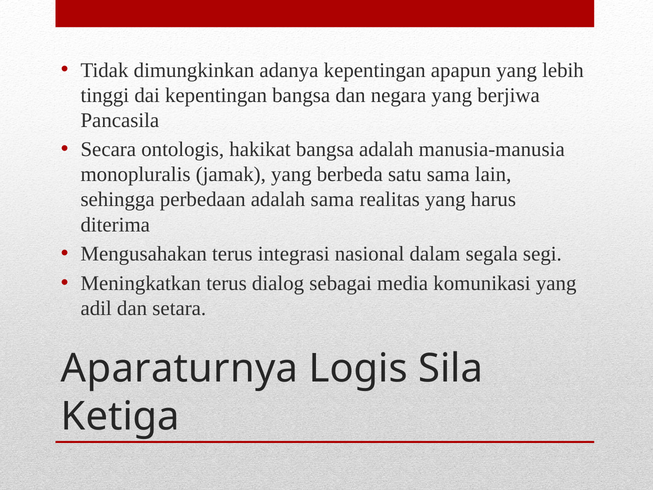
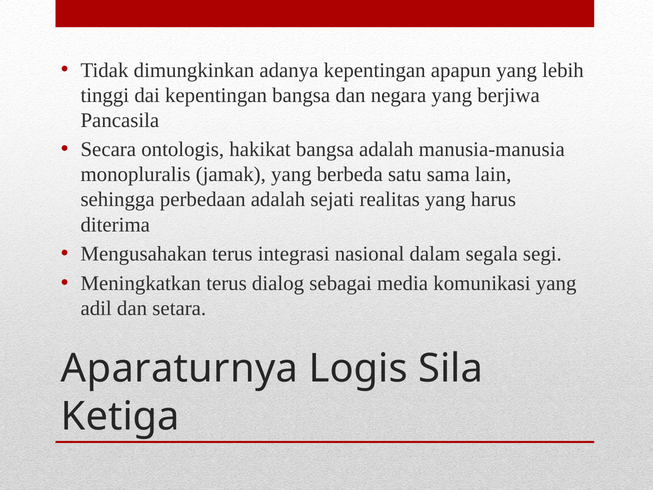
adalah sama: sama -> sejati (332, 200)
